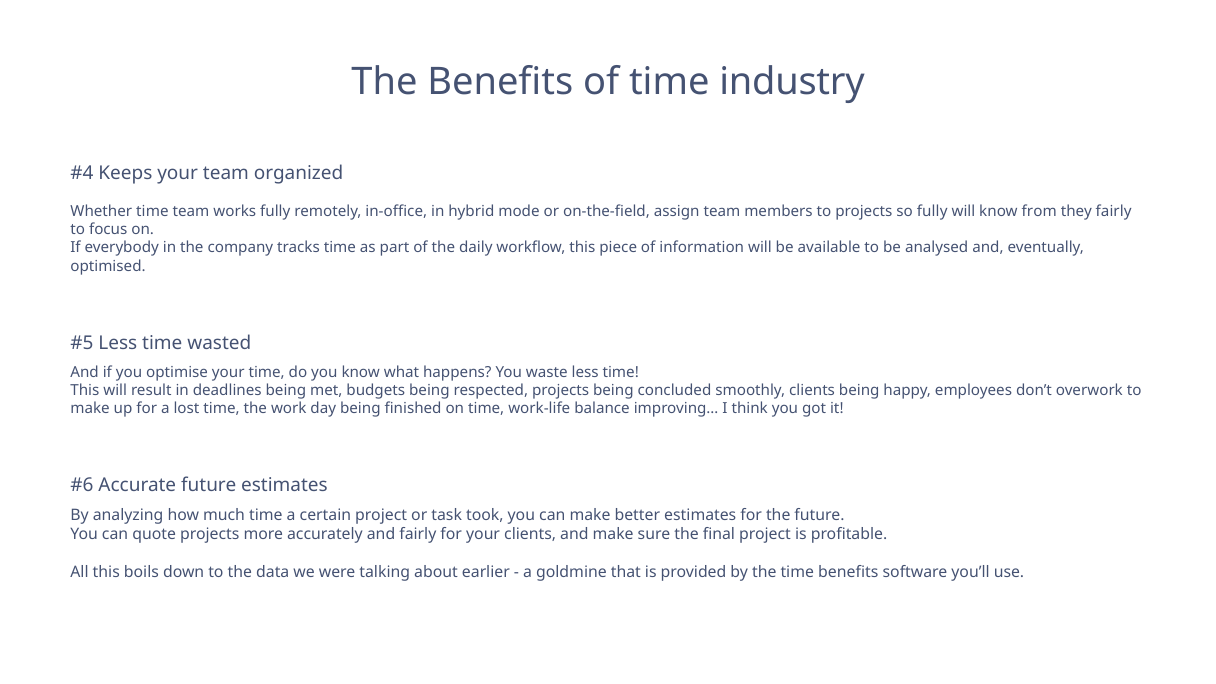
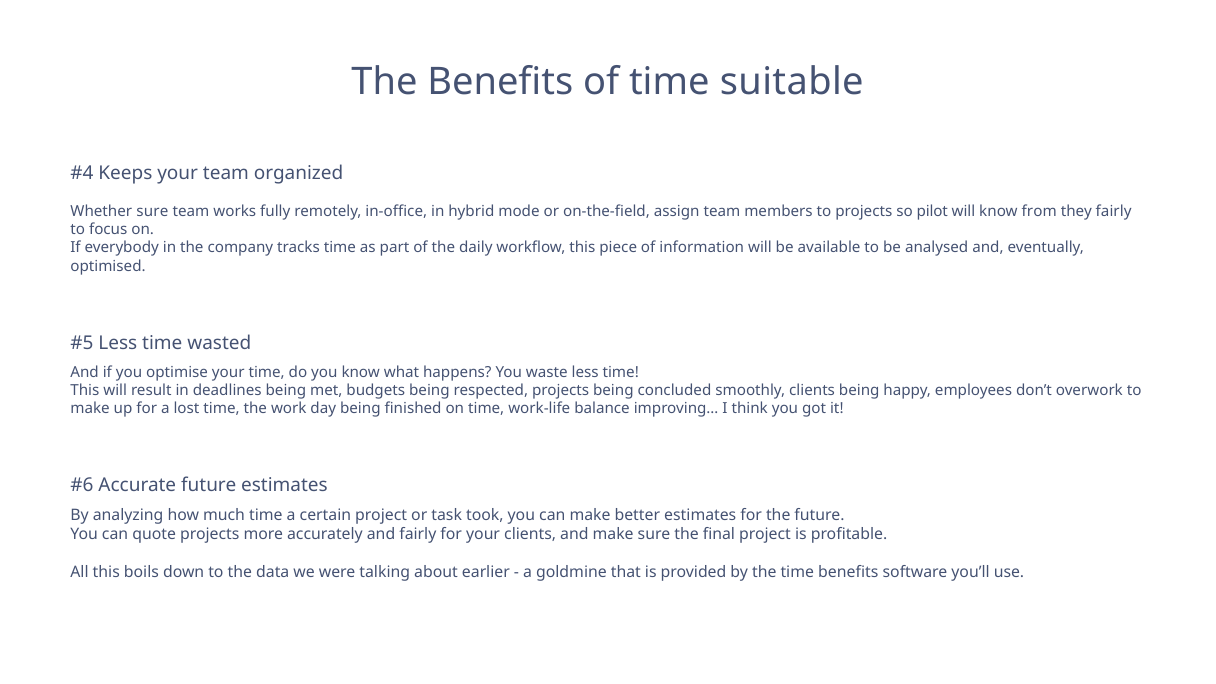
industry: industry -> suitable (792, 82)
Whether time: time -> sure (152, 211)
so fully: fully -> pilot (932, 211)
